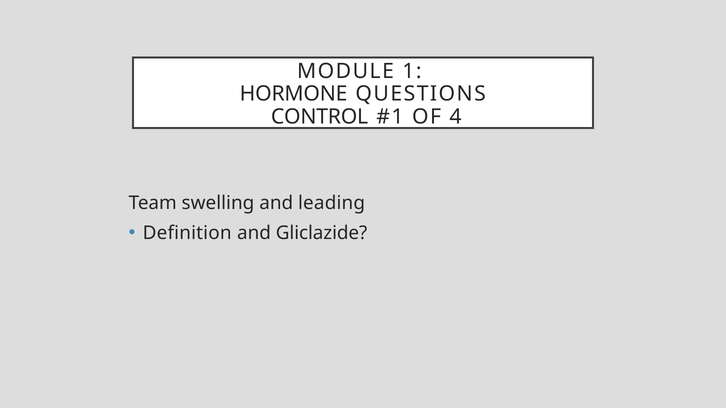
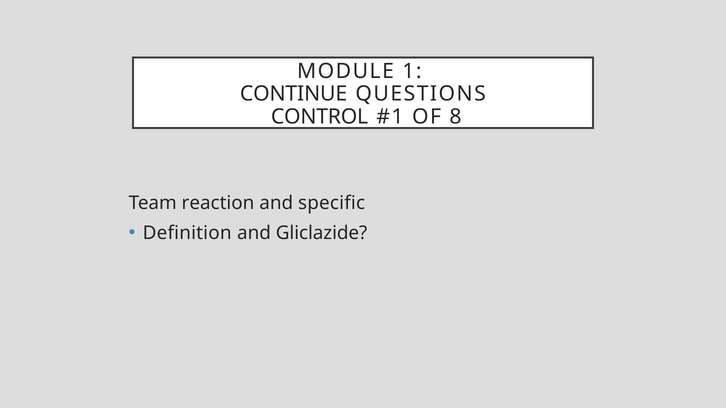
HORMONE: HORMONE -> CONTINUE (294, 94)
4: 4 -> 8 (455, 117)
swelling: swelling -> reaction (218, 203)
leading: leading -> specific (332, 203)
